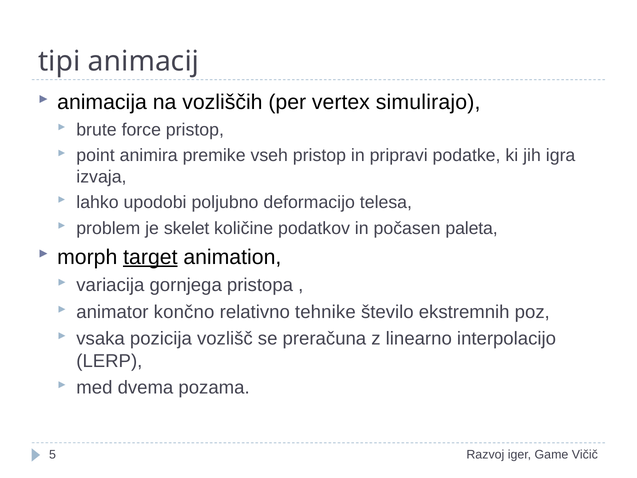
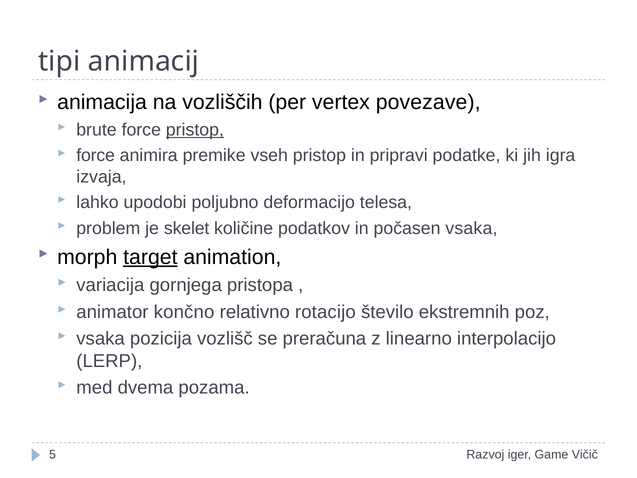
simulirajo: simulirajo -> povezave (428, 102)
pristop underline: none -> present (195, 130)
point: point -> force (96, 156)
počasen paleta: paleta -> vsaka (471, 228)
tehnike: tehnike -> rotacijo (325, 312)
